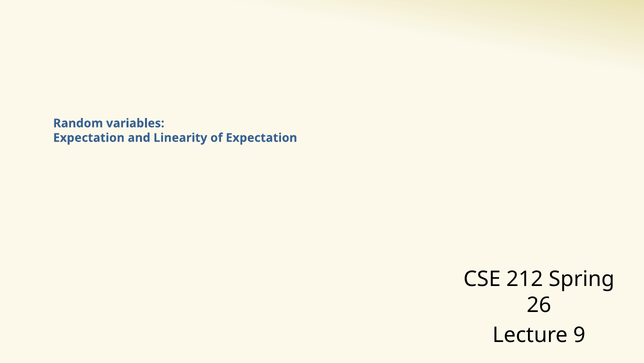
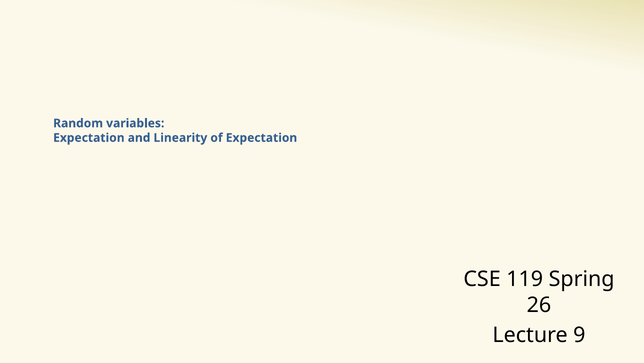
212: 212 -> 119 (525, 279)
